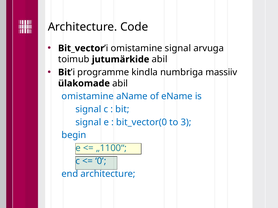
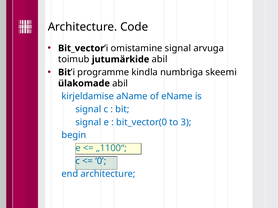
massiiv: massiiv -> skeemi (221, 72)
omistamine: omistamine -> kirjeldamise (88, 97)
